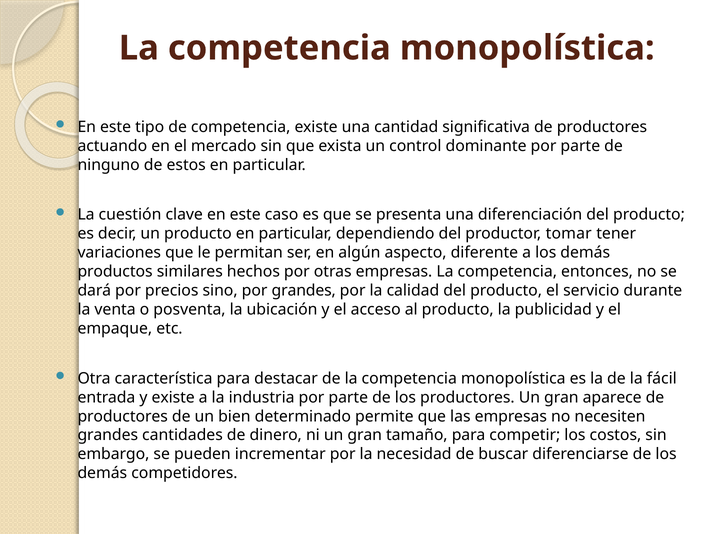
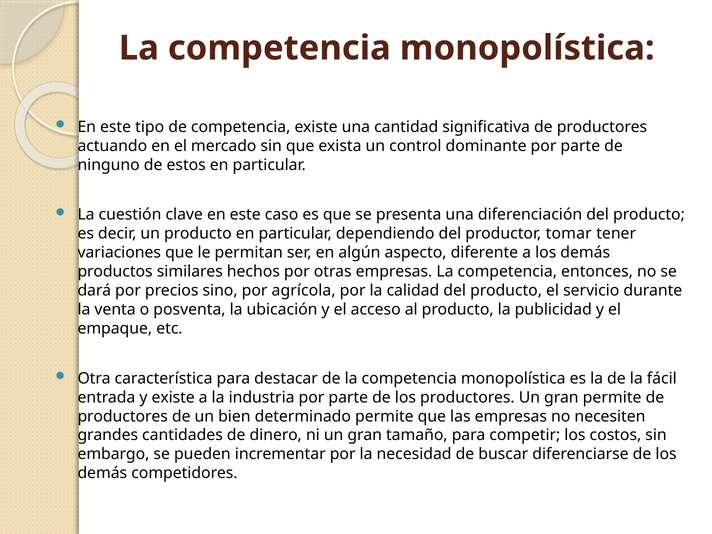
por grandes: grandes -> agrícola (304, 291)
gran aparece: aparece -> permite (612, 397)
